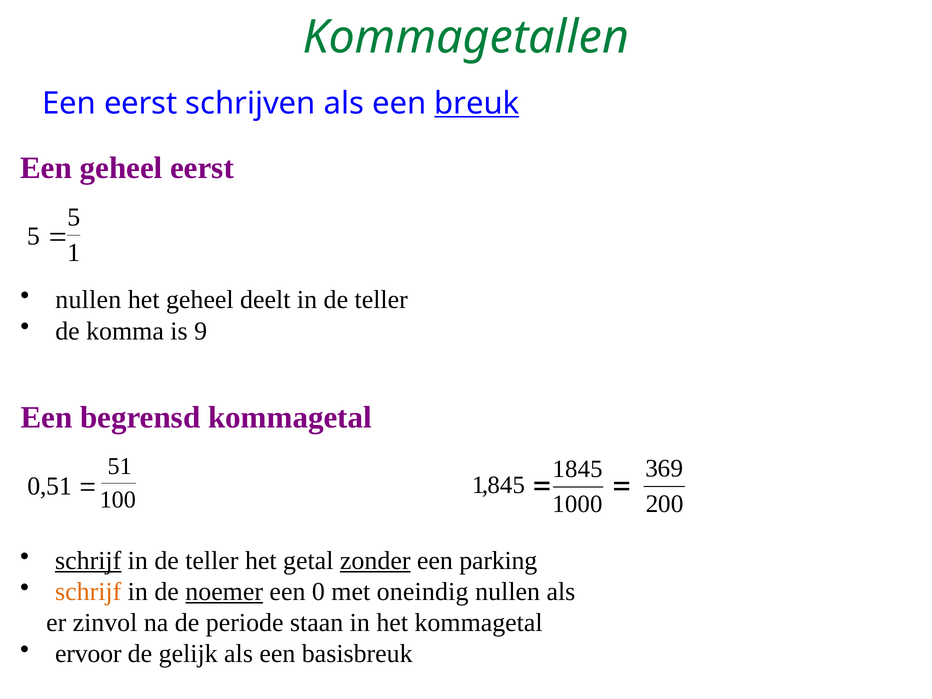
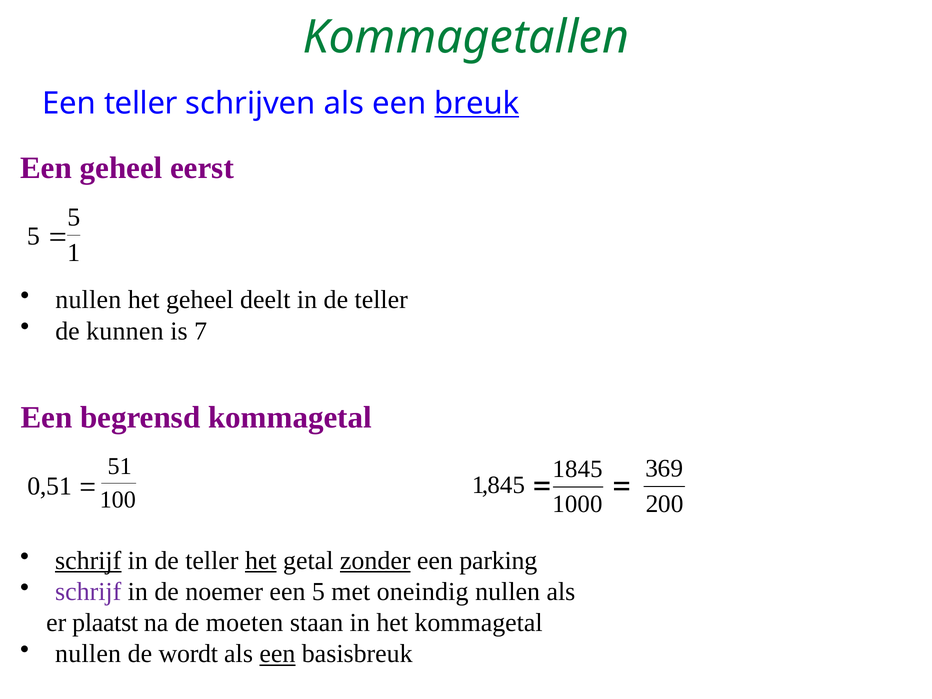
Een eerst: eerst -> teller (141, 103)
komma: komma -> kunnen (125, 331)
9: 9 -> 7 (201, 331)
het underline: none -> present (261, 561)
schrijf colour: orange -> purple (88, 592)
noemer underline: present -> none (224, 592)
een 0: 0 -> 5 (318, 592)
zinvol: zinvol -> plaatst (105, 623)
periode: periode -> moeten (245, 623)
ervoor: ervoor -> nullen (88, 654)
gelijk: gelijk -> wordt (188, 654)
een underline: none -> present (277, 654)
